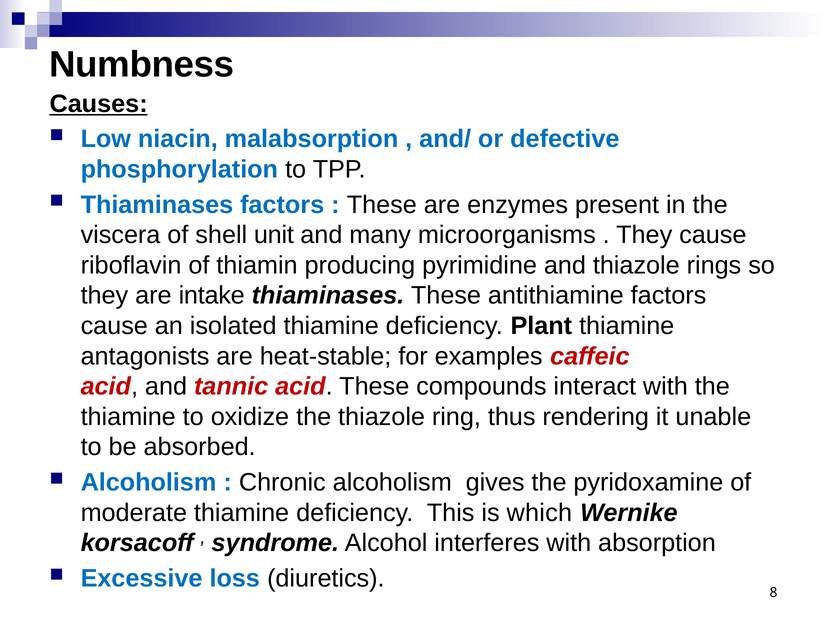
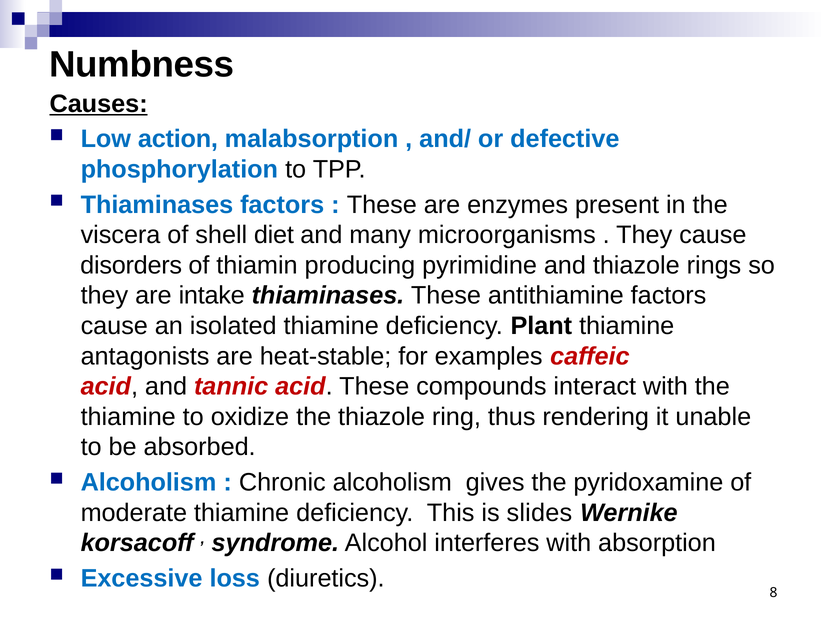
niacin: niacin -> action (178, 139)
unit: unit -> diet (274, 235)
riboflavin: riboflavin -> disorders (131, 265)
which: which -> slides (539, 513)
